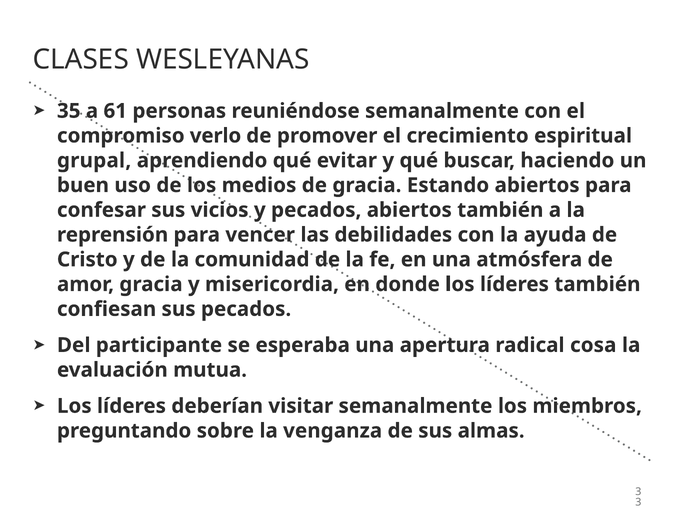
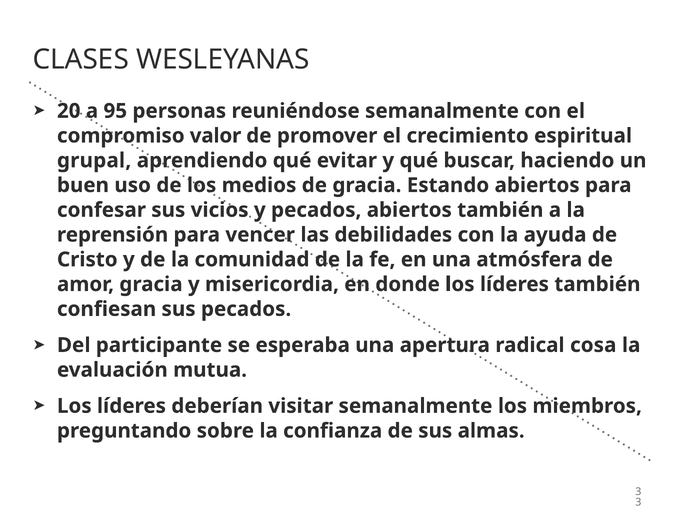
35: 35 -> 20 (69, 111)
61: 61 -> 95 (115, 111)
verlo: verlo -> valor (216, 136)
venganza: venganza -> confianza (333, 431)
